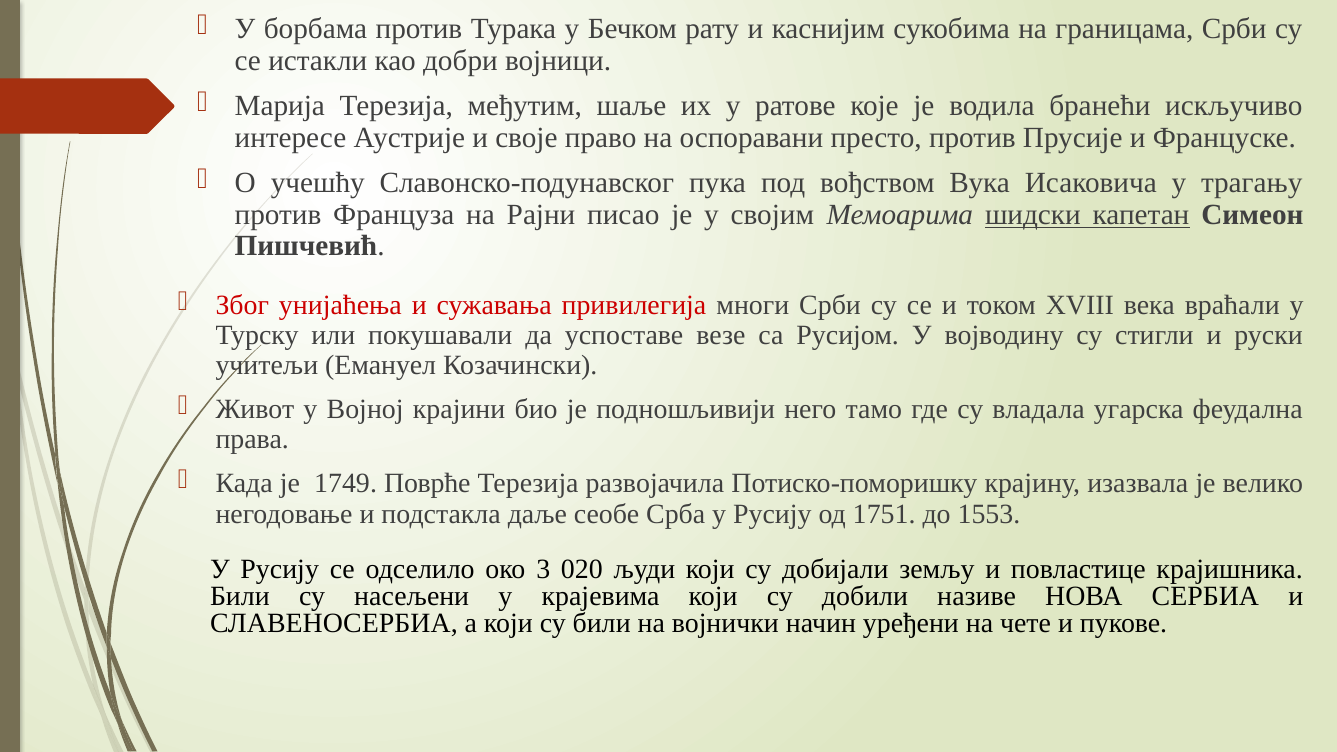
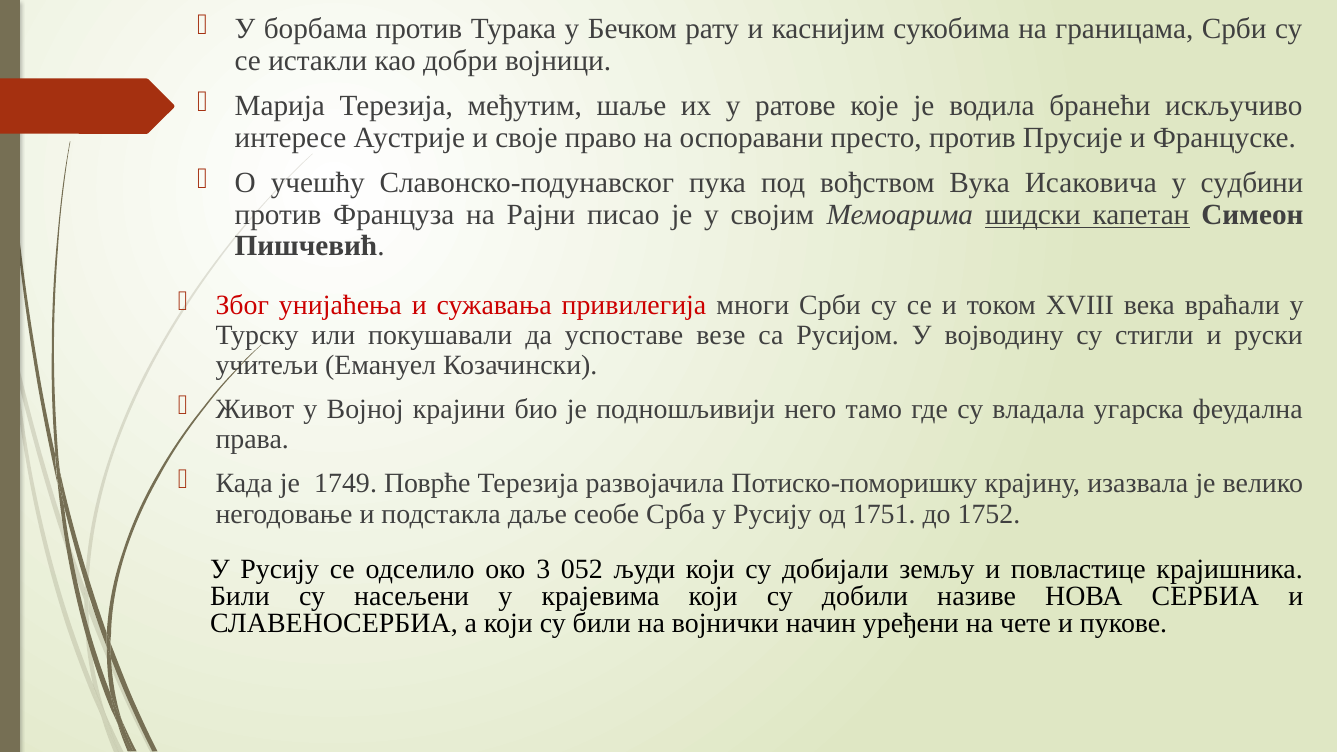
трагању: трагању -> судбини (1252, 183)
1553: 1553 -> 1752 (989, 514)
020: 020 -> 052 (582, 570)
